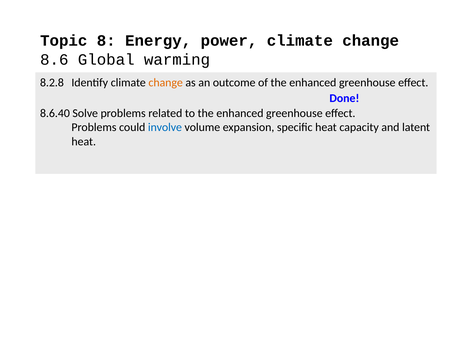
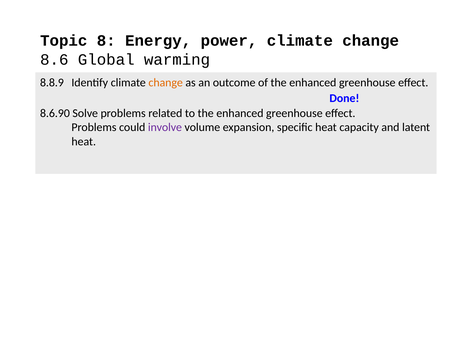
8.2.8: 8.2.8 -> 8.8.9 (52, 83)
8.6.40: 8.6.40 -> 8.6.90 (55, 113)
involve colour: blue -> purple (165, 127)
